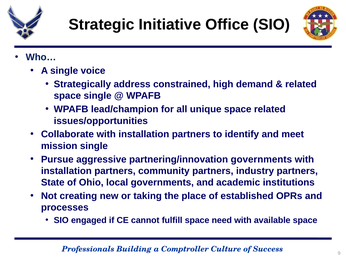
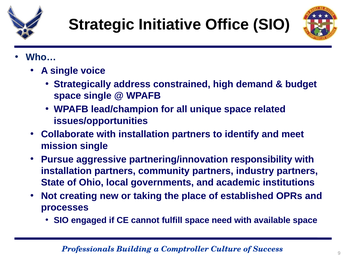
related: related -> budget (301, 84)
partnering/innovation governments: governments -> responsibility (261, 159)
